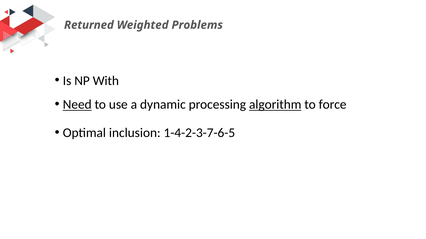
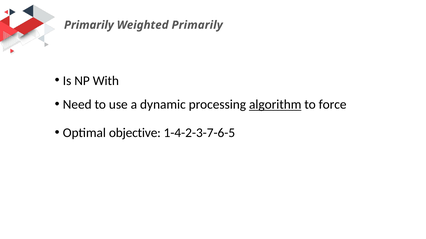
Returned: Returned -> Primarily (89, 25)
Weighted Problems: Problems -> Primarily (197, 25)
Need underline: present -> none (77, 105)
inclusion: inclusion -> objective (135, 133)
